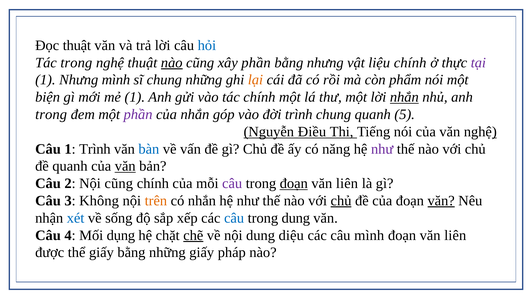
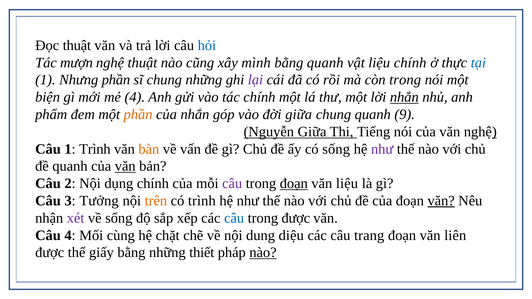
Tác trong: trong -> mượn (76, 63)
nào underline: present -> none (172, 63)
xây phần: phần -> mình (256, 63)
bằng nhưng: nhưng -> quanh (325, 63)
tại colour: purple -> blue (478, 63)
Nhưng mình: mình -> phần (116, 80)
lại colour: orange -> purple (255, 80)
còn phẩm: phẩm -> trong (405, 80)
mẻ 1: 1 -> 4 (135, 97)
trong: trong -> phẩm (51, 115)
phần colour: purple -> orange (138, 115)
đời trình: trình -> giữa (299, 115)
5: 5 -> 9 (405, 115)
Nguyễn Điều: Điều -> Giữa (312, 132)
bàn colour: blue -> orange (149, 149)
có năng: năng -> sống (336, 149)
Nội cũng: cũng -> dụng (119, 184)
liên: liên -> liệu (347, 184)
Không: Không -> Tưởng (99, 201)
có nhắn: nhắn -> trình (202, 201)
chủ underline: present -> none (341, 201)
xét colour: blue -> purple (76, 218)
trong dung: dung -> được (296, 218)
dụng: dụng -> cùng (121, 235)
chẽ underline: present -> none (193, 235)
câu mình: mình -> trang (369, 235)
những giấy: giấy -> thiết (202, 253)
nào underline: none -> present (263, 253)
